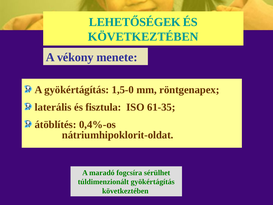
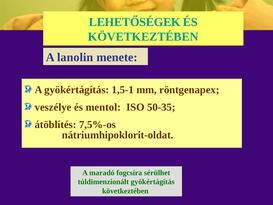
vékony: vékony -> lanolin (75, 57)
1,5-0: 1,5-0 -> 1,5-1 (123, 90)
laterális: laterális -> veszélye (53, 107)
fisztula: fisztula -> mentol (103, 107)
61-35: 61-35 -> 50-35 (161, 107)
0,4%-os: 0,4%-os -> 7,5%-os (97, 125)
